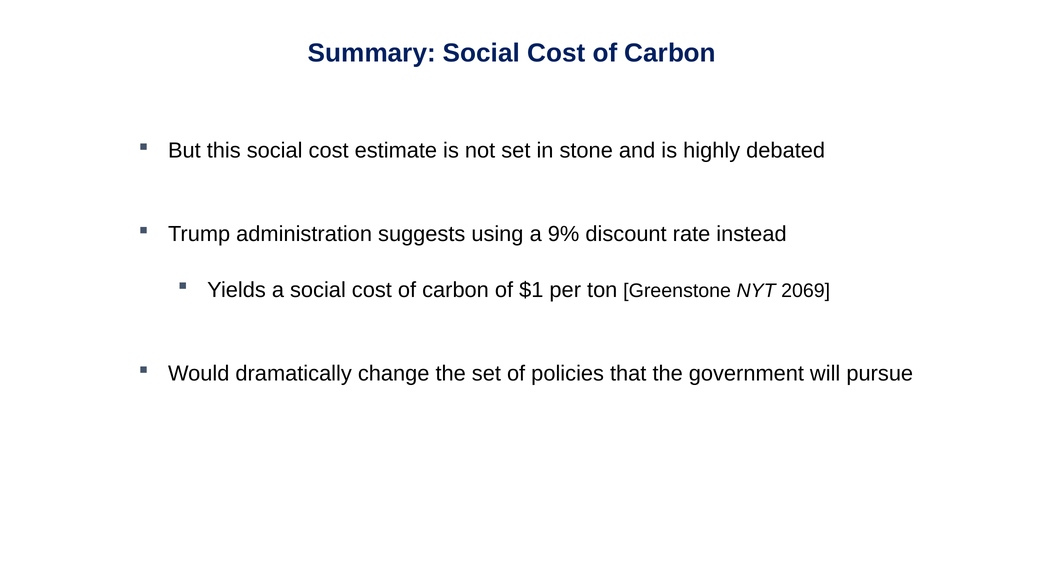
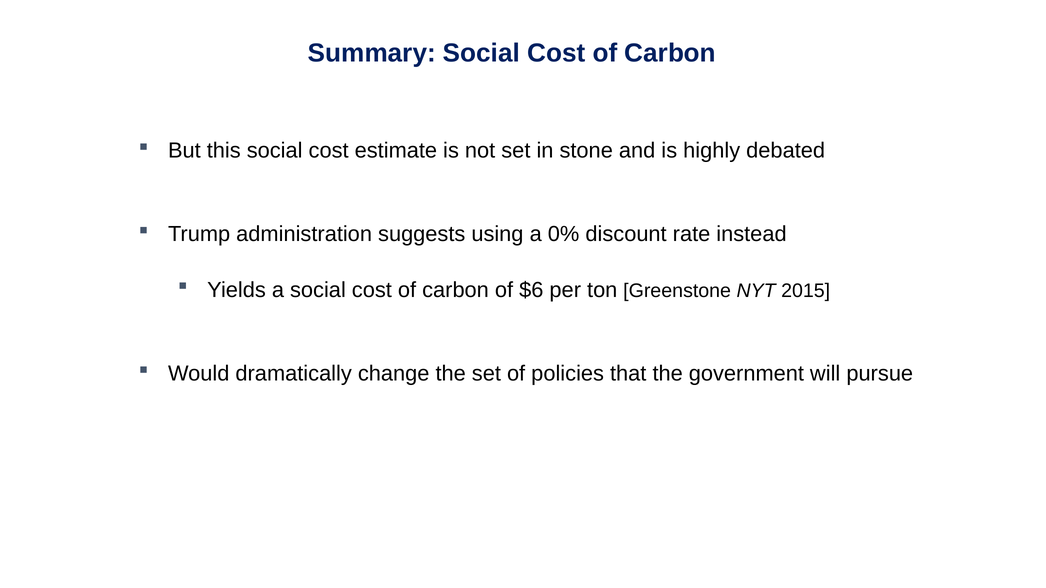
9%: 9% -> 0% (564, 234)
$1: $1 -> $6 (531, 290)
2069: 2069 -> 2015 (806, 291)
